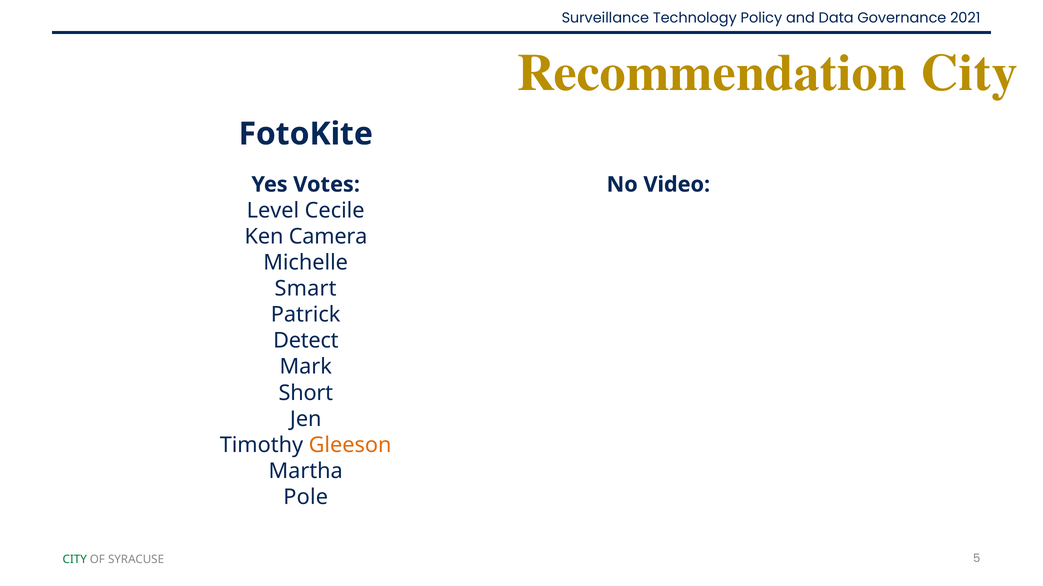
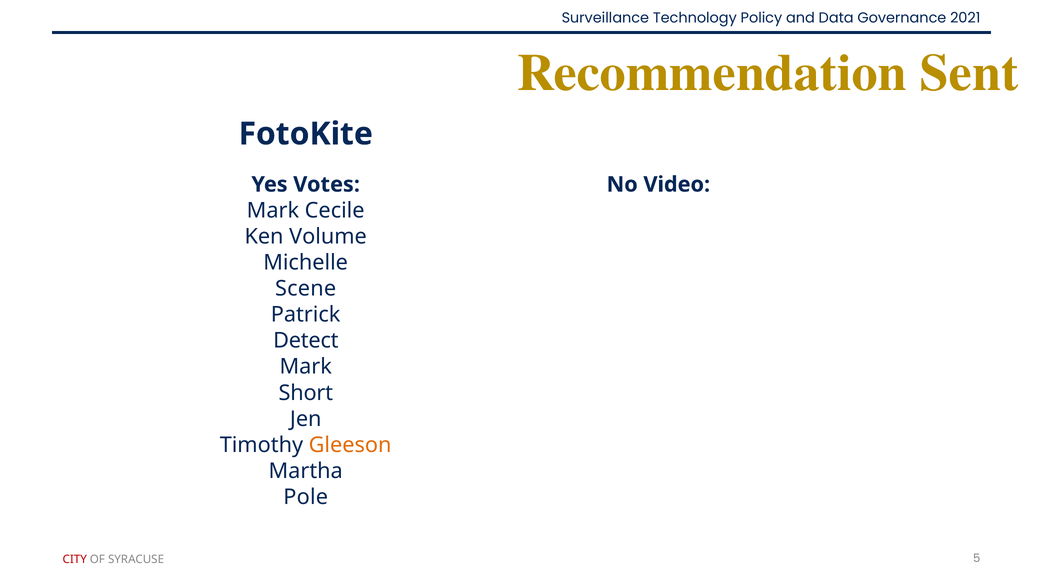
Recommendation City: City -> Sent (969, 73)
Level: Level -> Mark (273, 211)
Camera: Camera -> Volume (328, 237)
Smart: Smart -> Scene (306, 289)
CITY colour: green -> red (75, 560)
